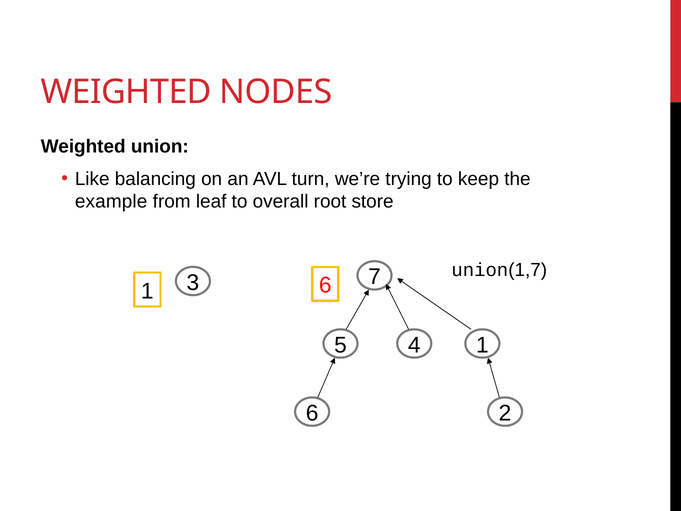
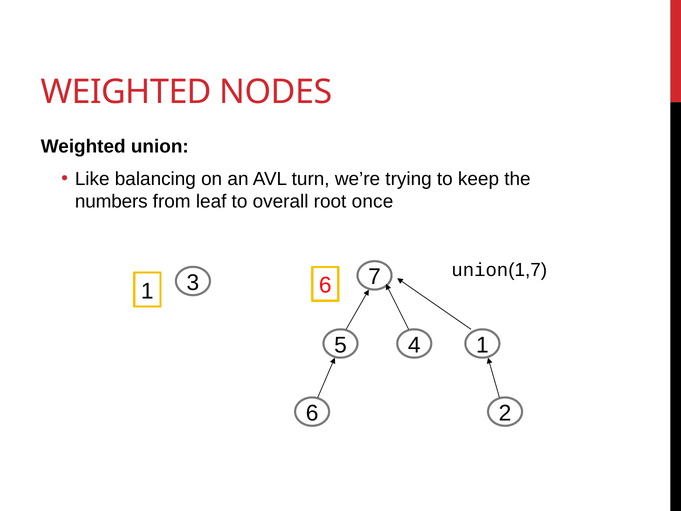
example: example -> numbers (111, 201)
store: store -> once (372, 201)
